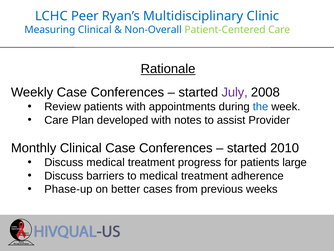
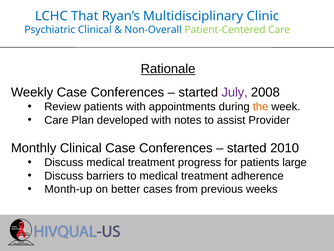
Peer: Peer -> That (85, 16)
Measuring: Measuring -> Psychiatric (50, 30)
the colour: blue -> orange (261, 107)
Phase-up: Phase-up -> Month-up (68, 189)
